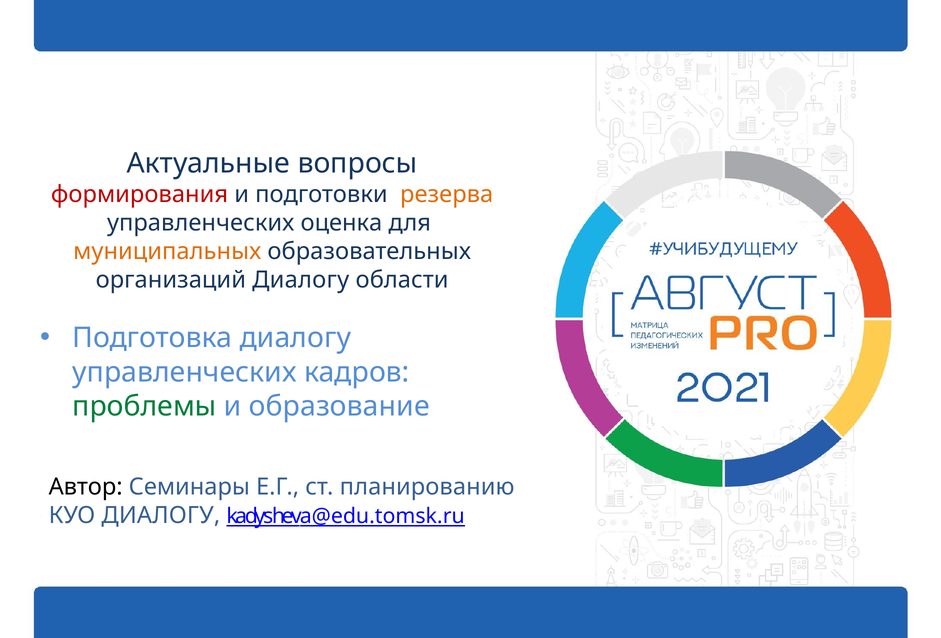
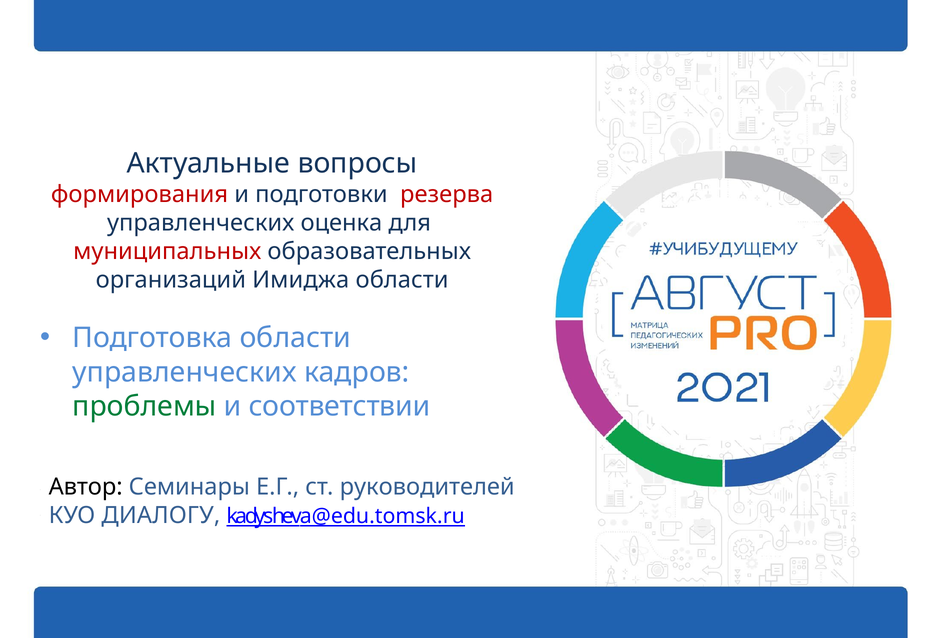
резерва colour: orange -> red (447, 195)
муниципальных colour: orange -> red (167, 251)
организаций Диалогу: Диалогу -> Имиджа (301, 280)
Подготовка диалогу: диалогу -> области (295, 338)
образование: образование -> соответствии (339, 407)
планированию: планированию -> руководителей (427, 487)
